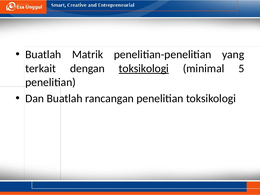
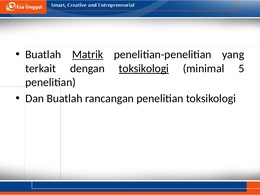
Matrik underline: none -> present (88, 55)
